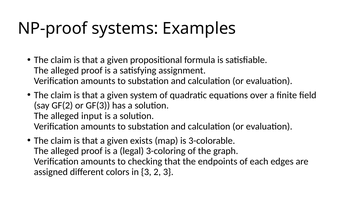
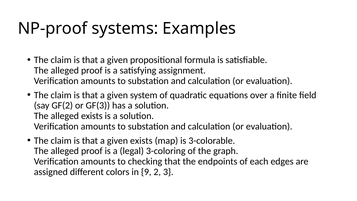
alleged input: input -> exists (92, 116)
in 3: 3 -> 9 (146, 172)
